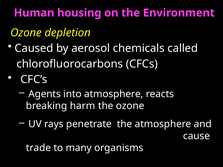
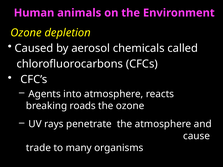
housing: housing -> animals (79, 13)
harm: harm -> roads (83, 106)
